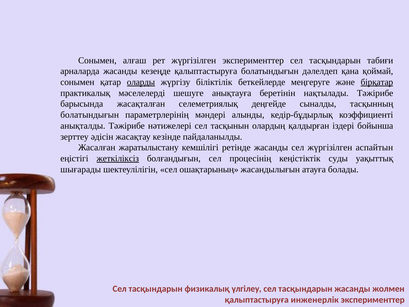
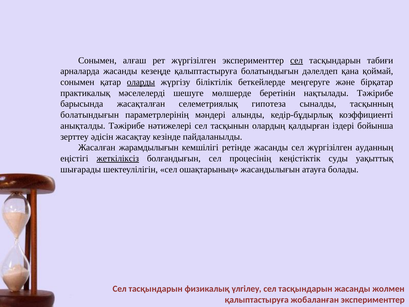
сел underline: none -> present (297, 60)
бірқатар underline: present -> none (377, 82)
анықтауға: анықтауға -> мөлшерде (232, 93)
деңгейде: деңгейде -> гипотеза (269, 104)
жаратылыстану: жаратылыстану -> жарамдылығын (149, 147)
аспайтын: аспайтын -> ауданның (374, 147)
инженерлік: инженерлік -> жобаланған (315, 300)
